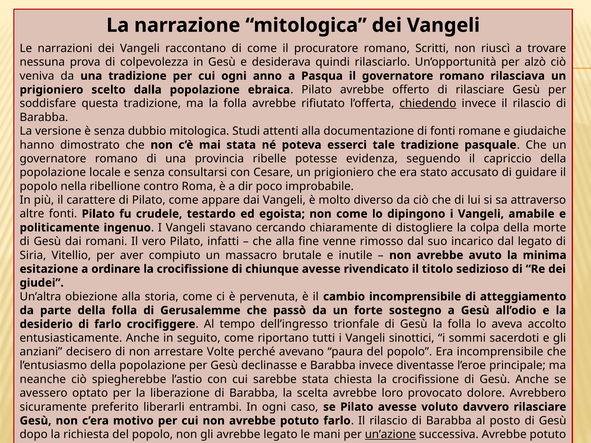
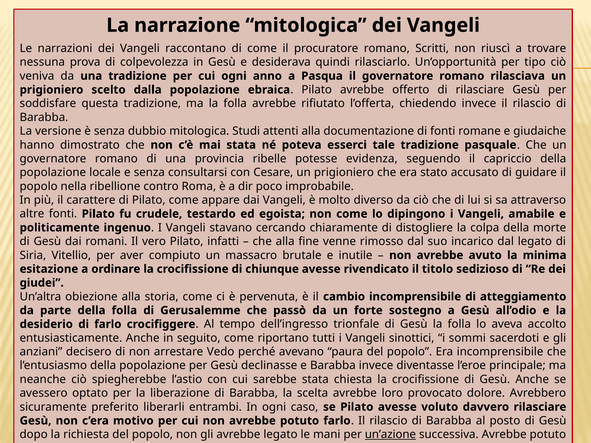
alzò: alzò -> tipo (535, 62)
chiedendo underline: present -> none (428, 104)
Volte: Volte -> Vedo (221, 352)
